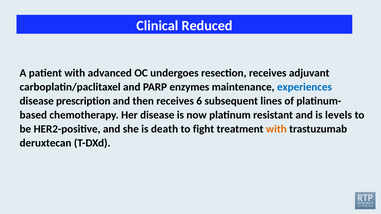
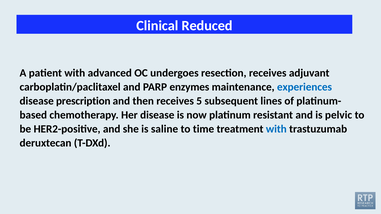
6: 6 -> 5 (199, 101)
levels: levels -> pelvic (339, 115)
death: death -> saline (165, 129)
fight: fight -> time (204, 129)
with colour: orange -> blue (276, 129)
